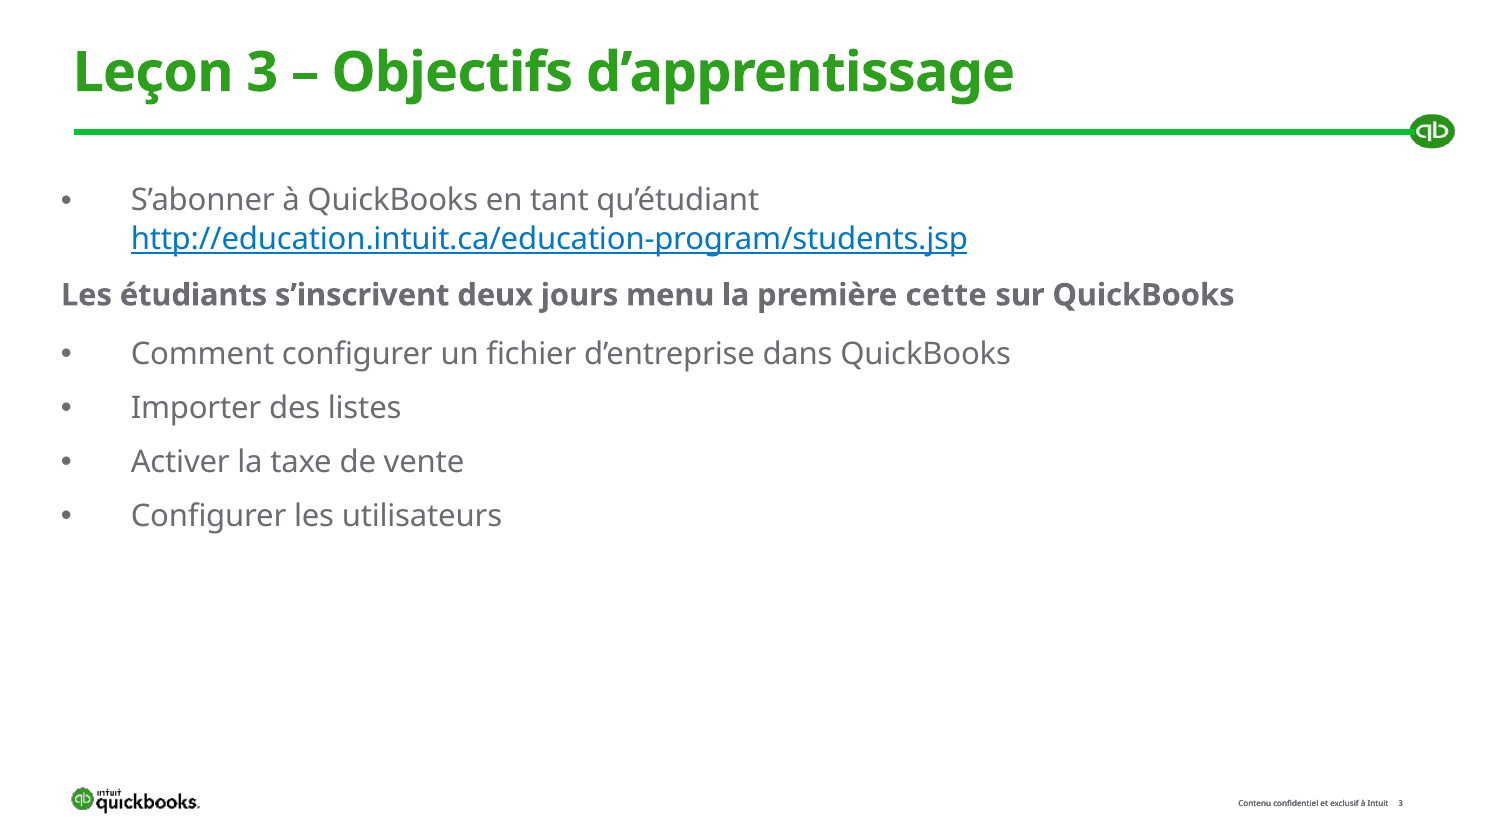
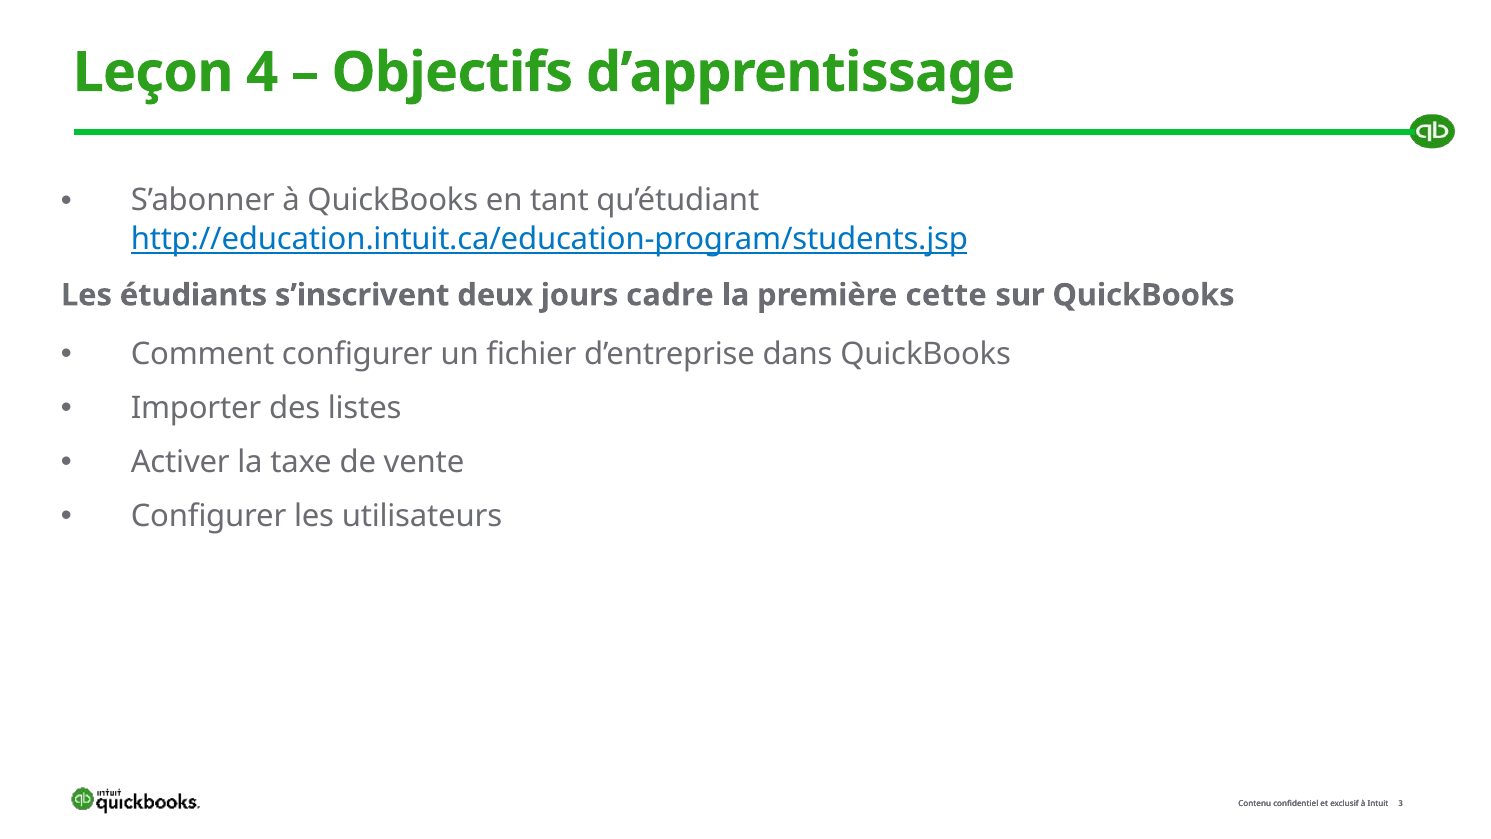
Leçon 3: 3 -> 4 (262, 73)
menu: menu -> cadre (670, 295)
